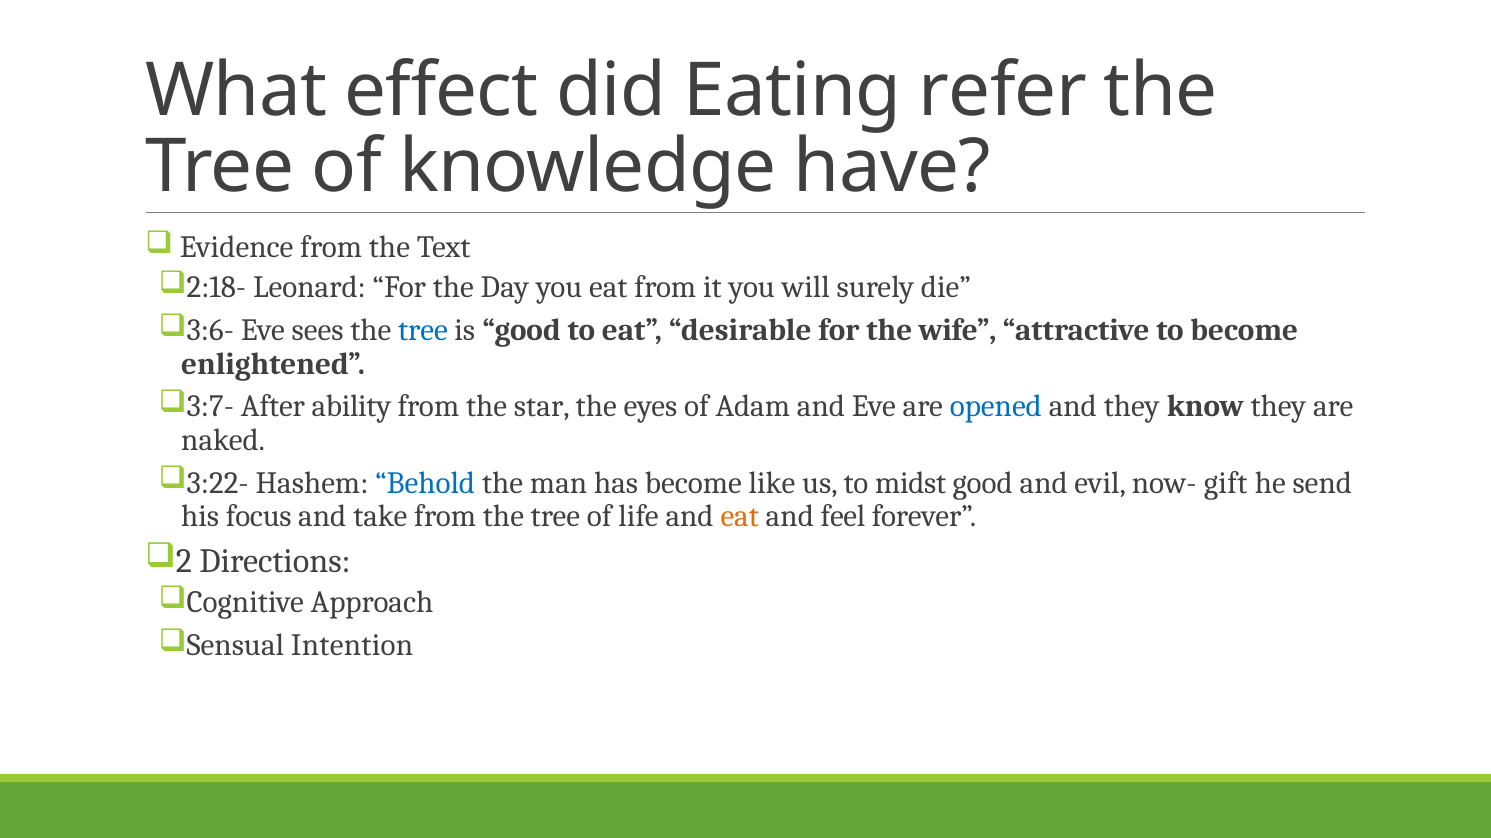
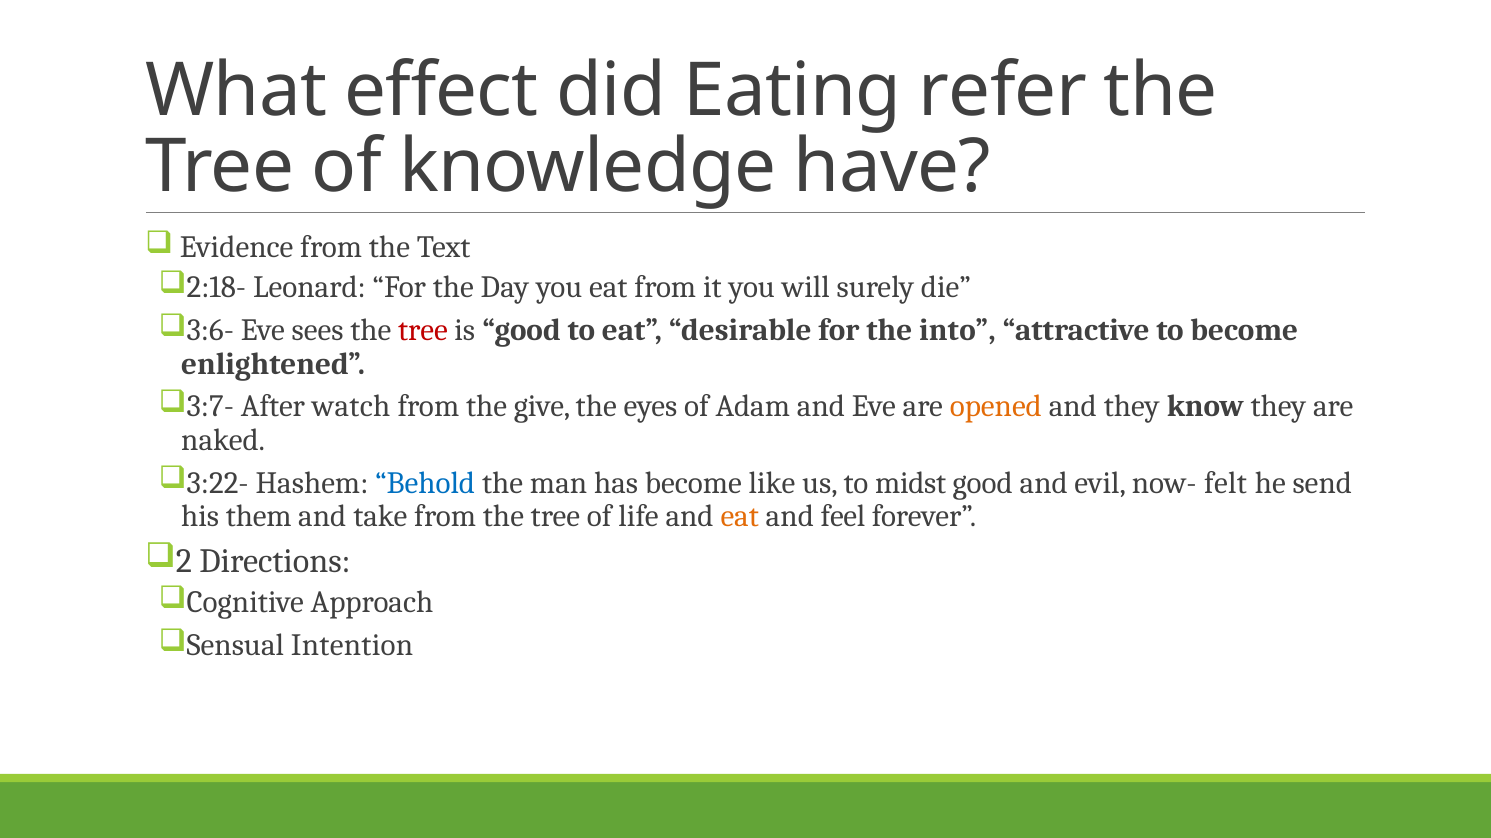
tree colour: blue -> red (423, 331)
wife: wife -> into (957, 331)
ability: ability -> watch (351, 407)
star: star -> give (542, 407)
opened colour: blue -> orange (996, 407)
gift: gift -> felt (1226, 483)
focus: focus -> them (259, 517)
